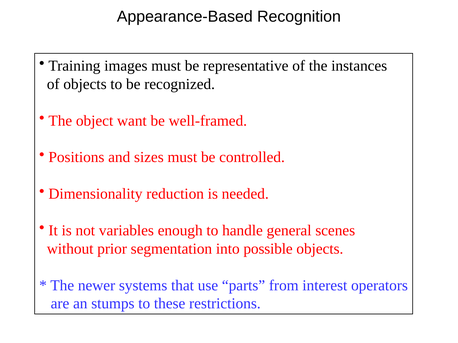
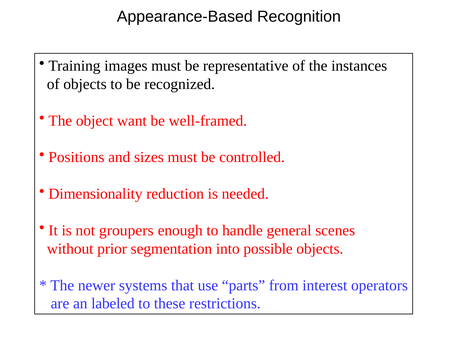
variables: variables -> groupers (126, 231)
stumps: stumps -> labeled (113, 304)
